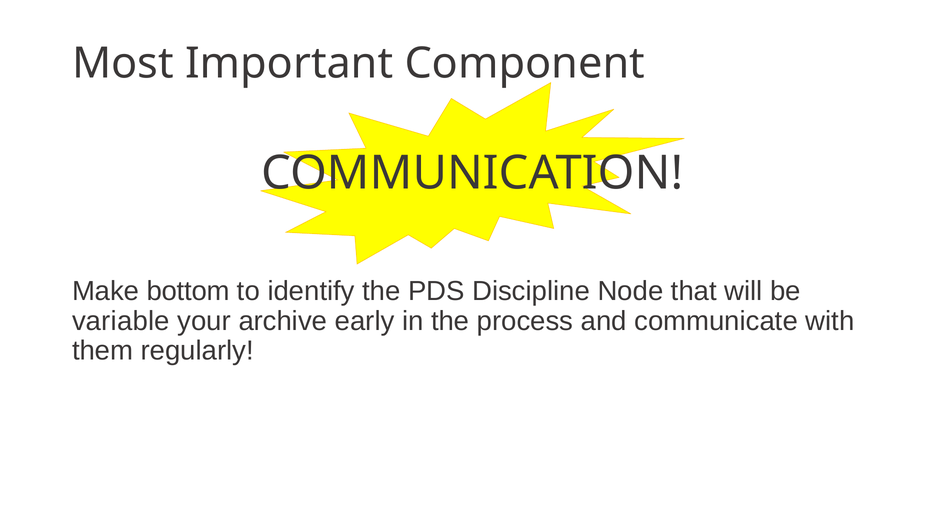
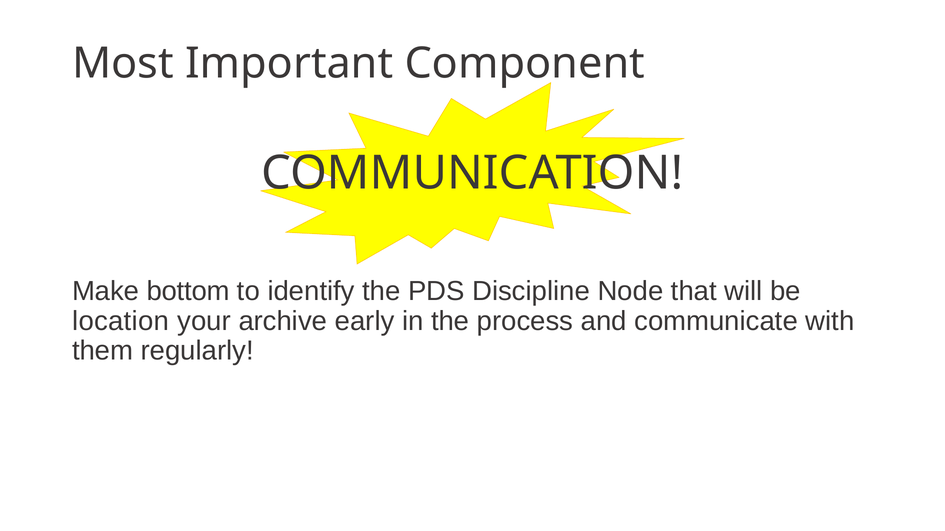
variable: variable -> location (121, 321)
